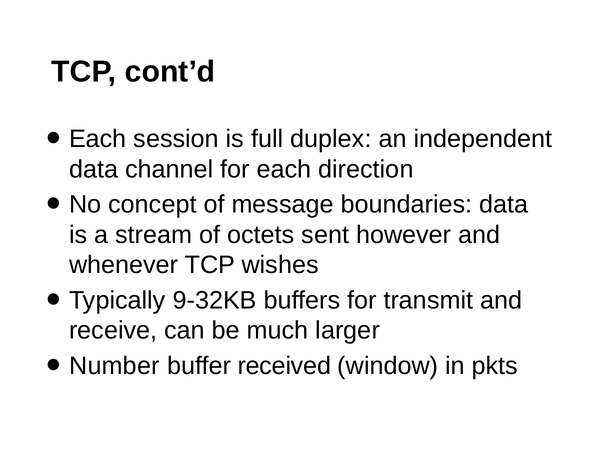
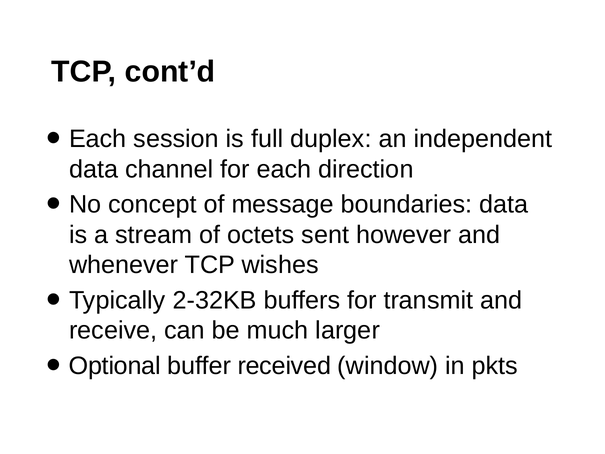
9-32KB: 9-32KB -> 2-32KB (215, 300)
Number: Number -> Optional (115, 366)
